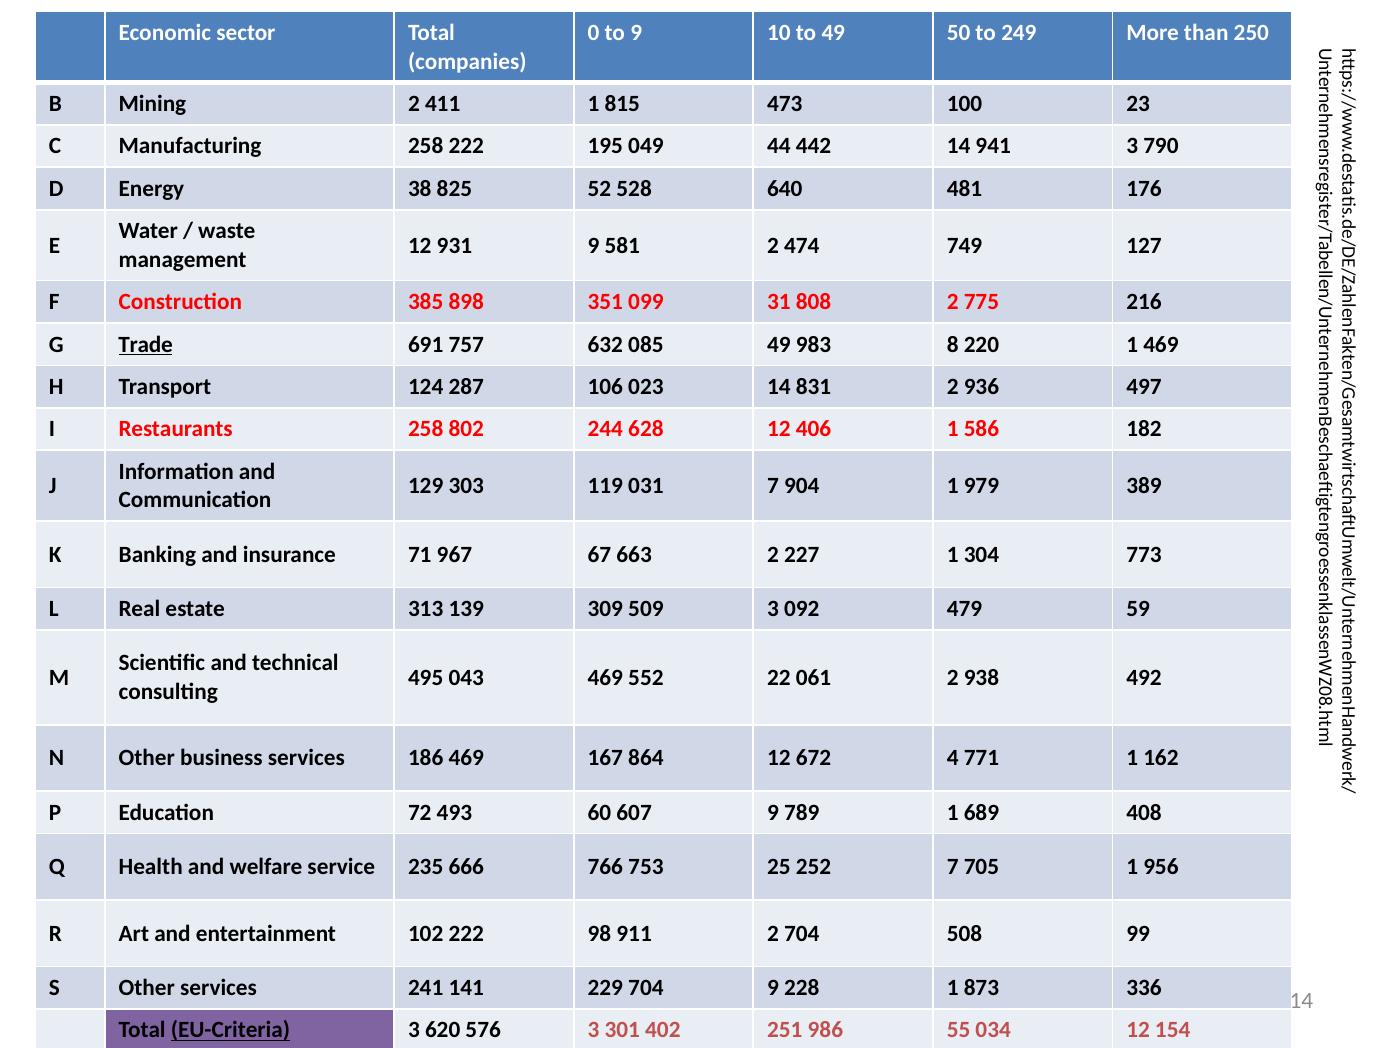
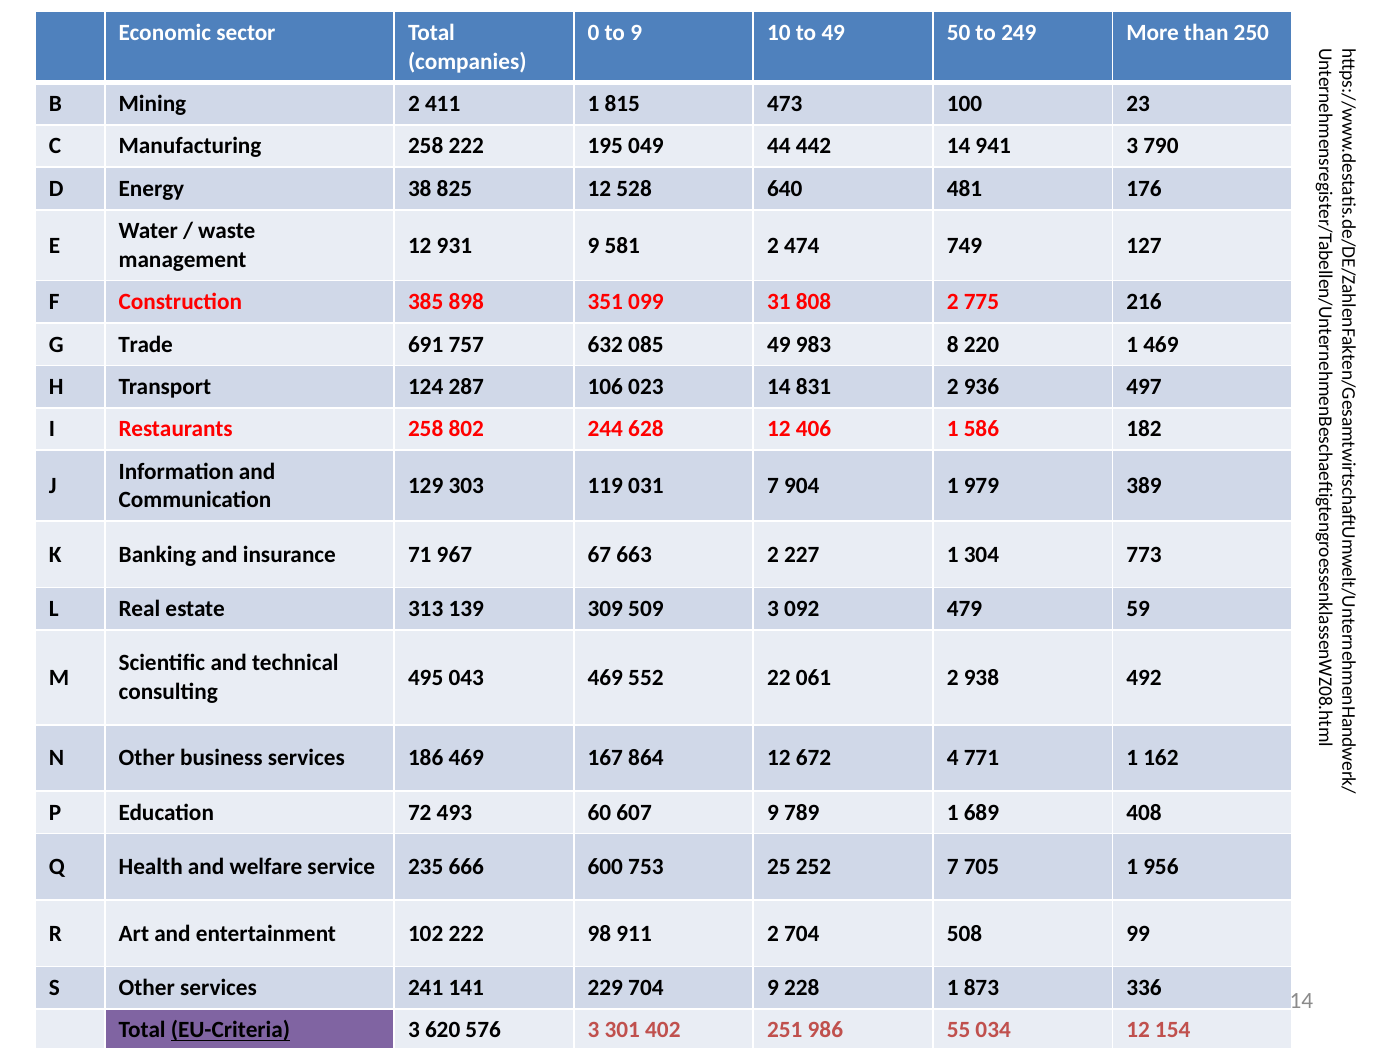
825 52: 52 -> 12 (599, 189)
Trade underline: present -> none (146, 344)
766: 766 -> 600 (605, 867)
